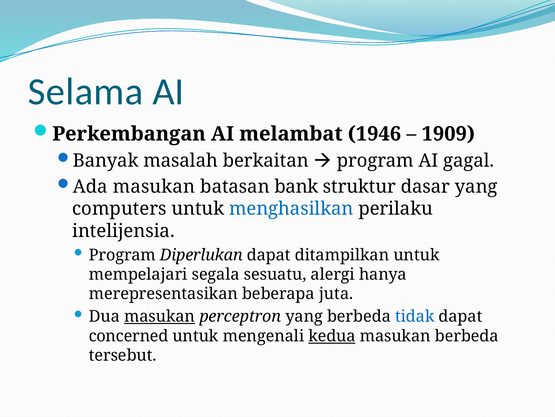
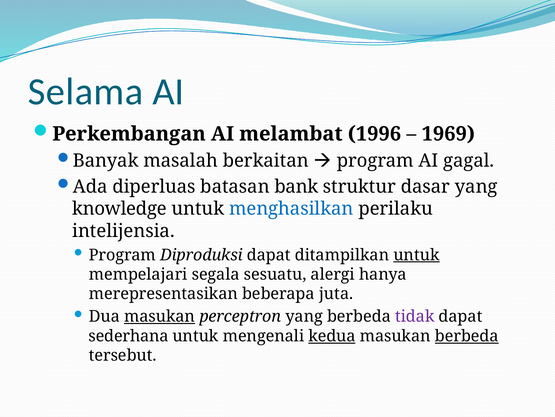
1946: 1946 -> 1996 (374, 134)
1909: 1909 -> 1969 (448, 134)
Ada masukan: masukan -> diperluas (154, 186)
computers: computers -> knowledge (119, 208)
Diperlukan: Diperlukan -> Diproduksi (201, 255)
untuk underline: none -> present (416, 255)
tidak colour: blue -> purple (415, 316)
concerned: concerned -> sederhana (129, 335)
berbeda underline: none -> present (467, 335)
